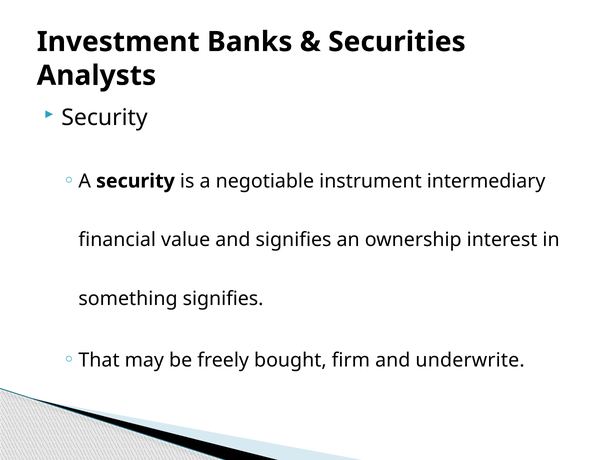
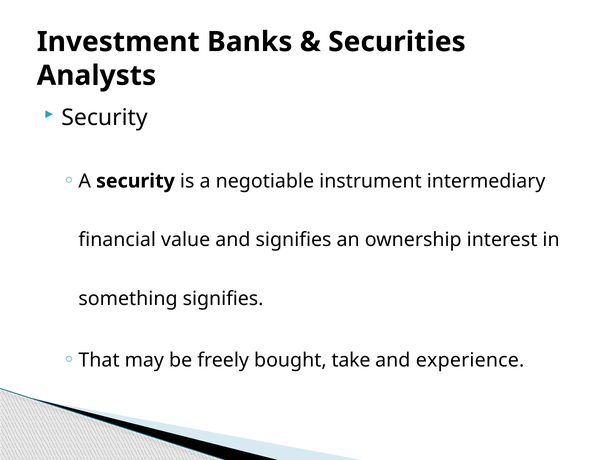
firm: firm -> take (351, 360)
underwrite: underwrite -> experience (470, 360)
